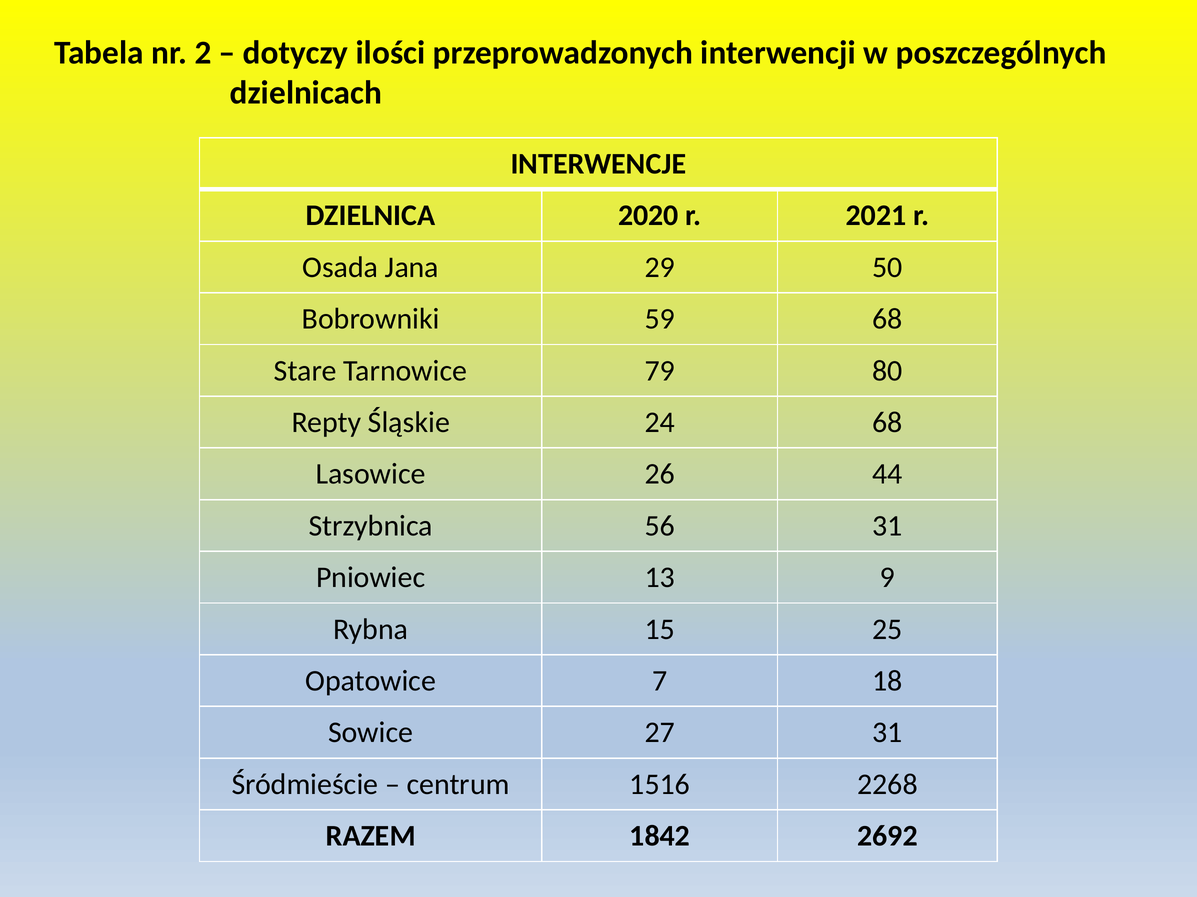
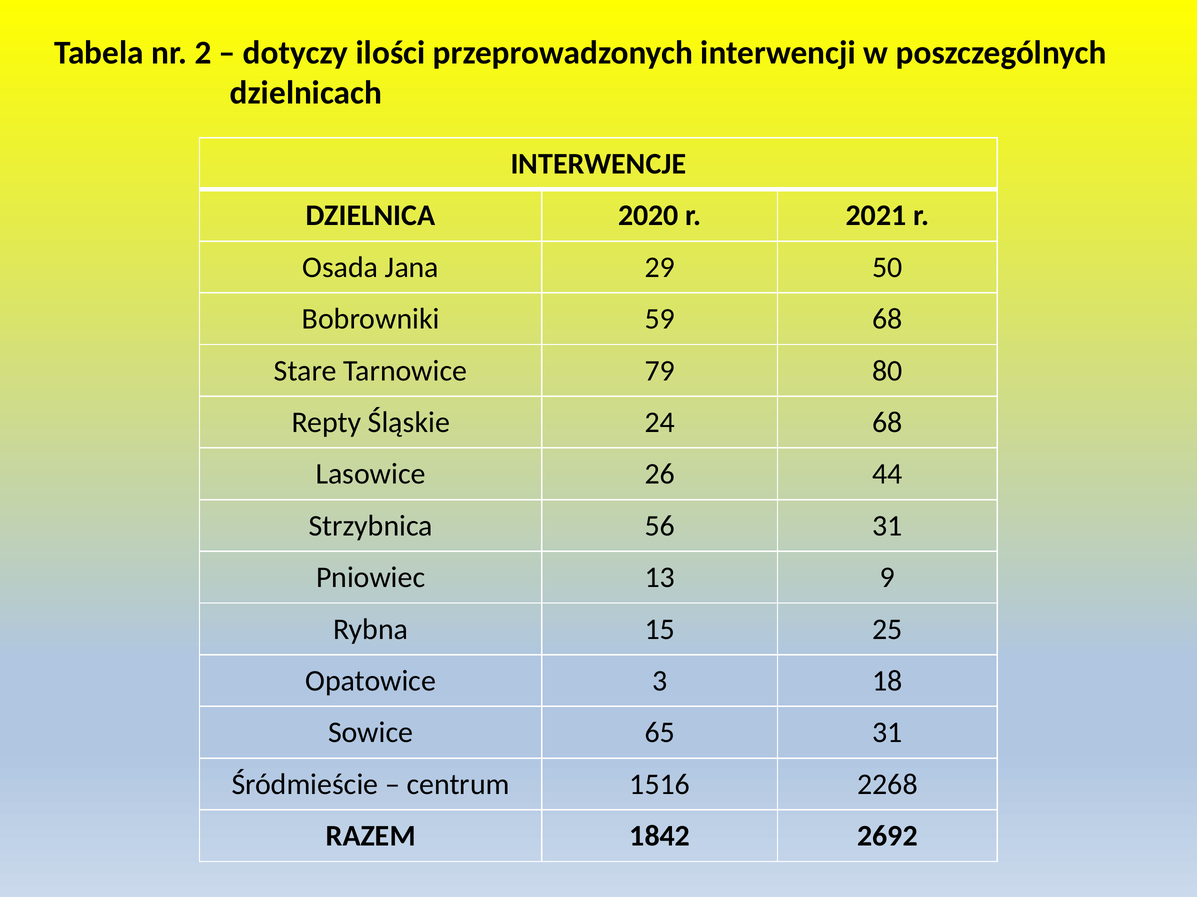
7: 7 -> 3 (660, 681)
27: 27 -> 65 (660, 733)
